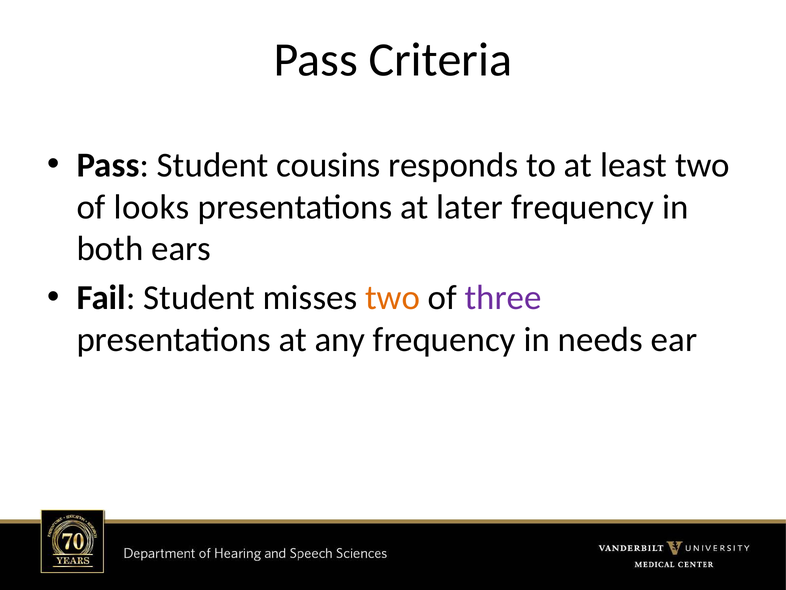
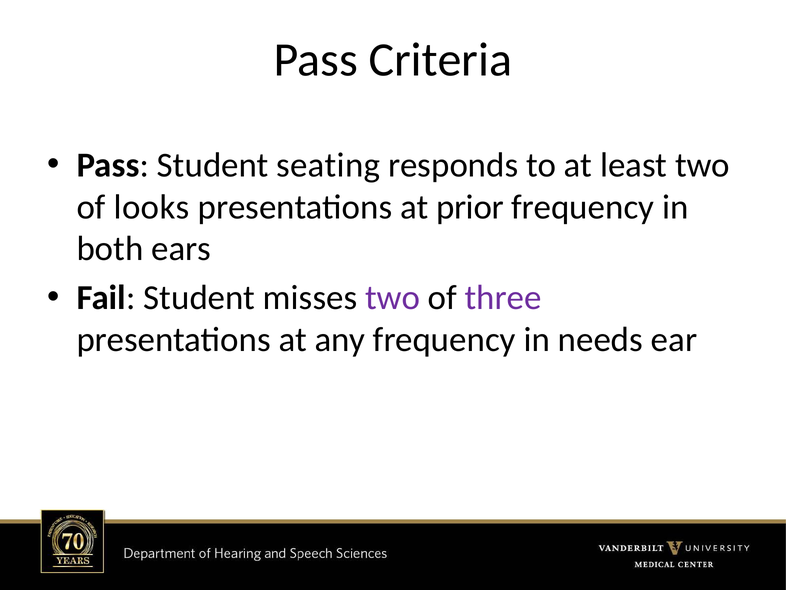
cousins: cousins -> seating (328, 165)
later: later -> prior (470, 207)
two colour: orange -> purple (393, 298)
